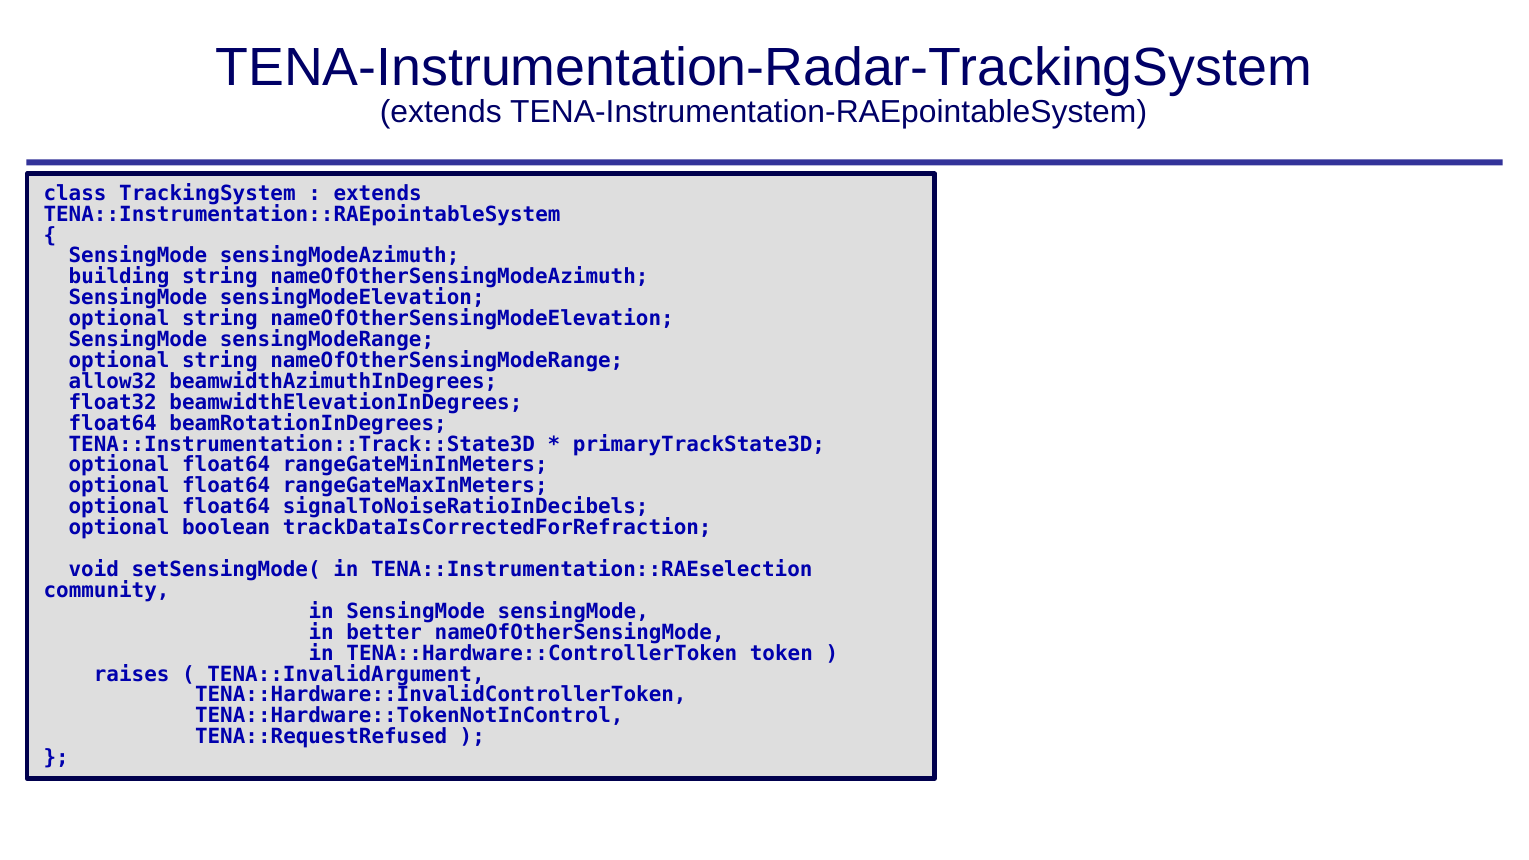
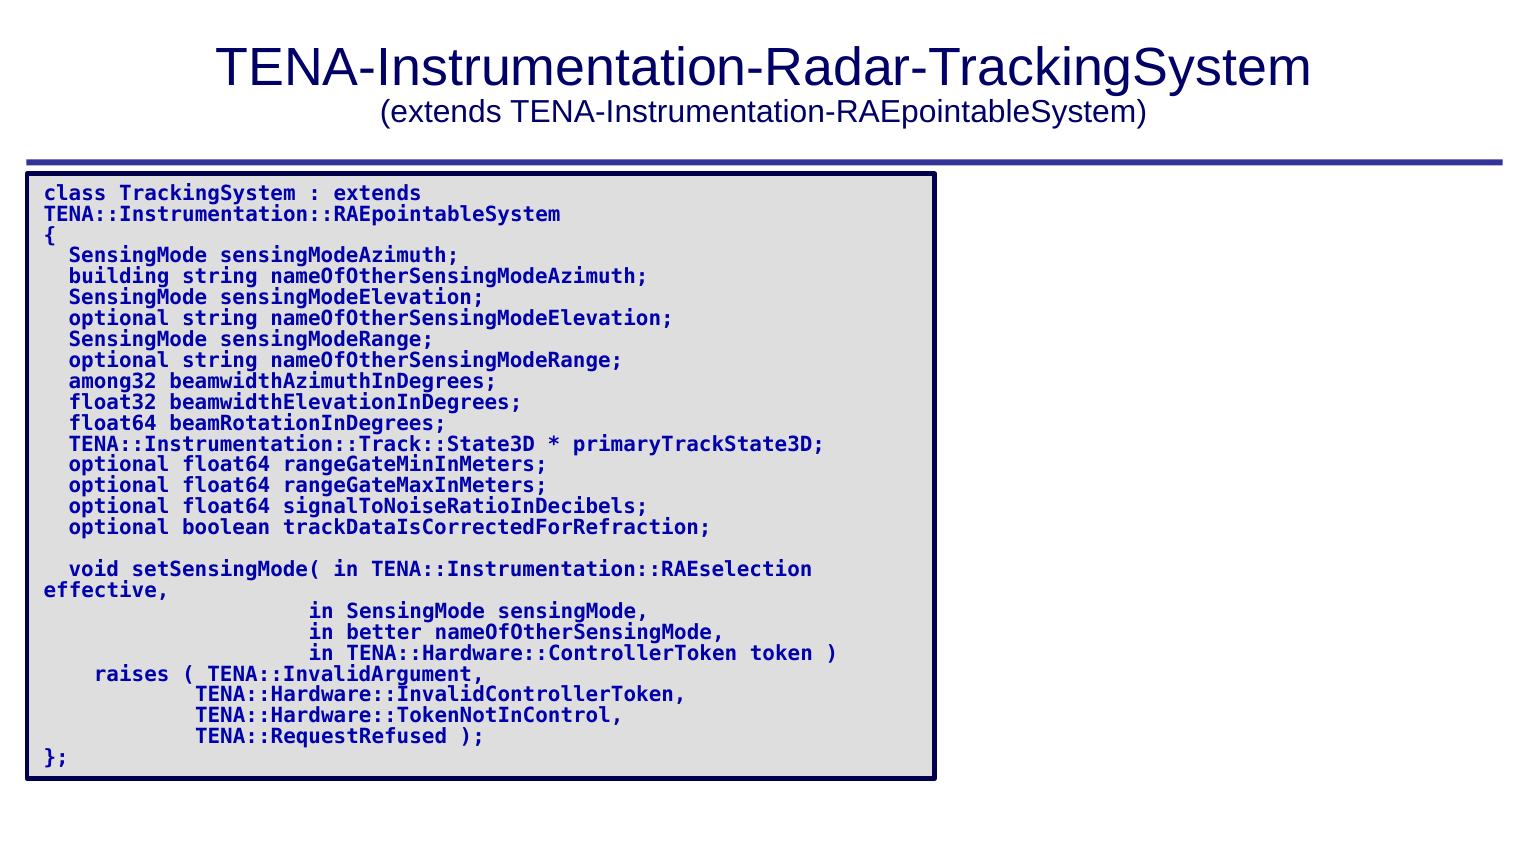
allow32: allow32 -> among32 (113, 381)
community: community -> effective (107, 591)
